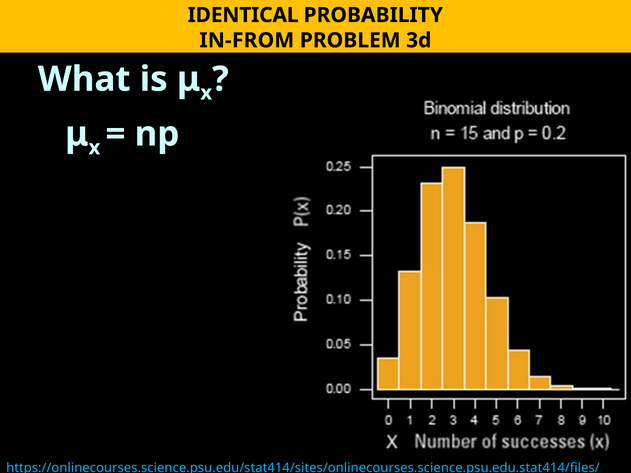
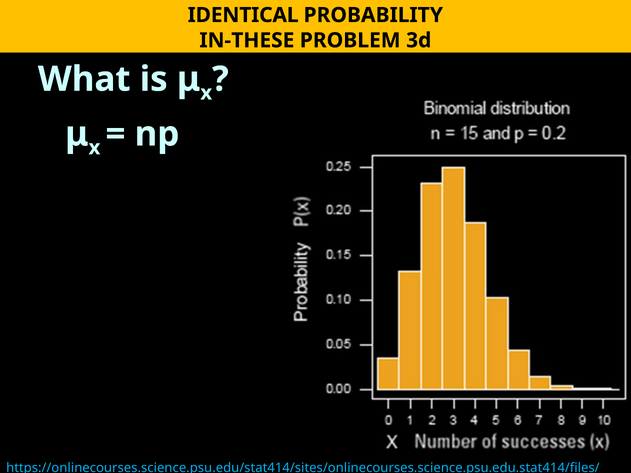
IN-FROM: IN-FROM -> IN-THESE (247, 40)
